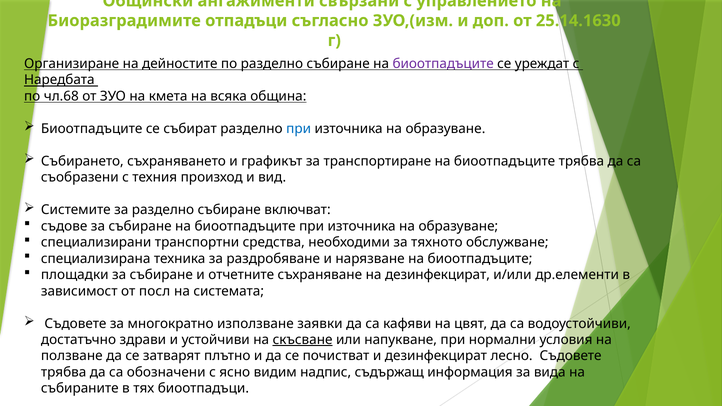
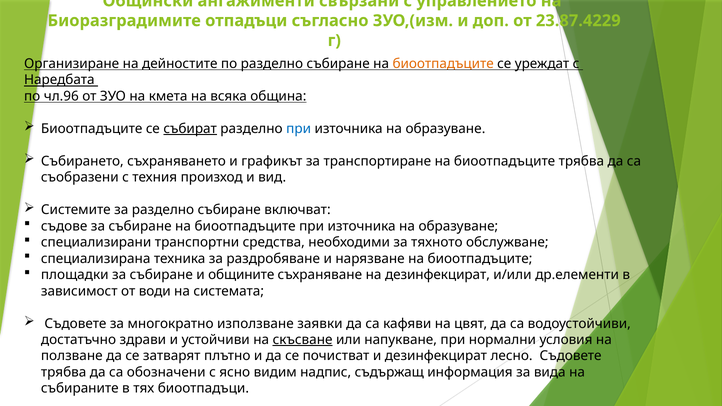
25.14.1630: 25.14.1630 -> 23.87.4229 (578, 21)
биоотпадъците colour: purple -> orange (443, 64)
чл.68: чл.68 -> чл.96 (61, 96)
събират underline: none -> present (190, 129)
отчетните: отчетните -> общините (241, 275)
посл: посл -> води (155, 291)
